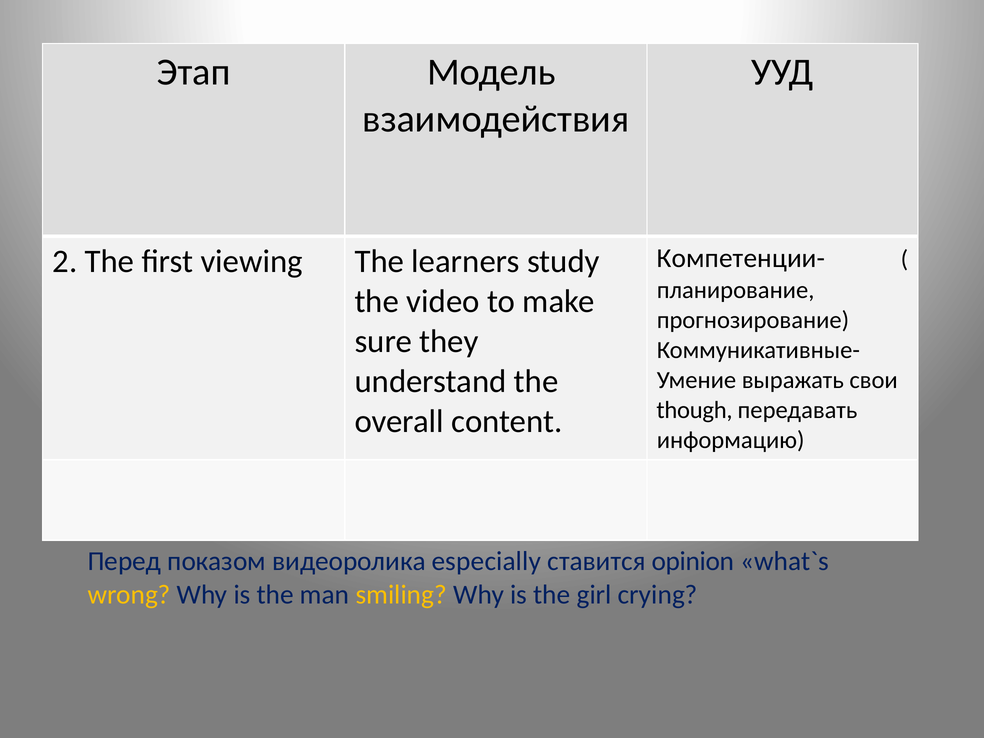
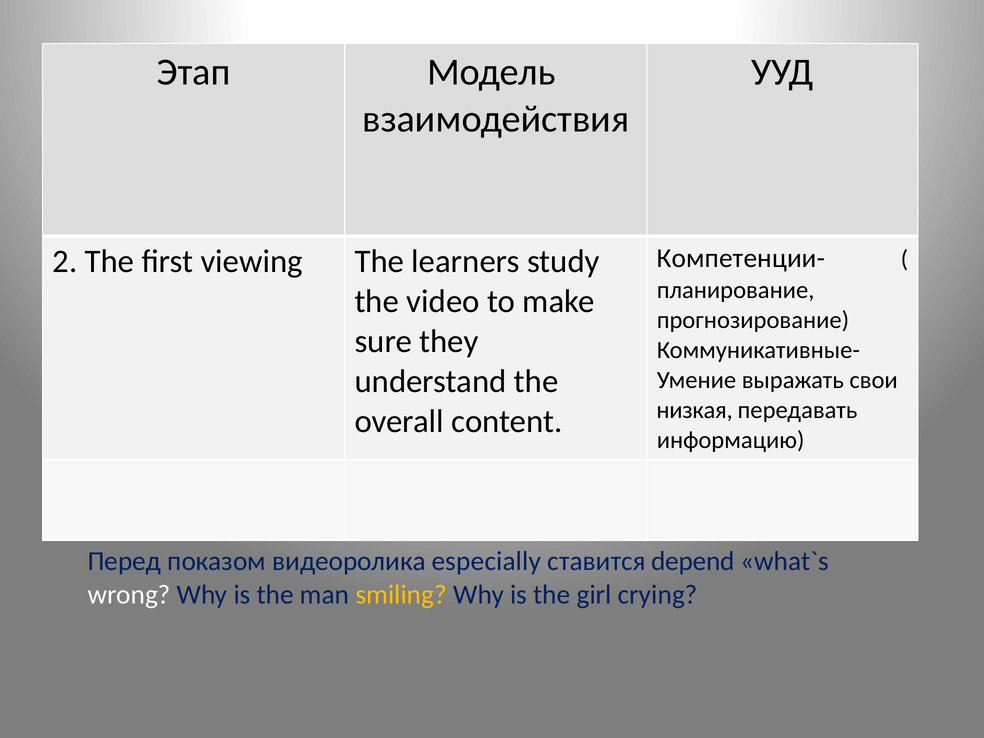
though: though -> низкая (695, 410)
opinion: opinion -> depend (693, 561)
wrong colour: yellow -> white (129, 595)
